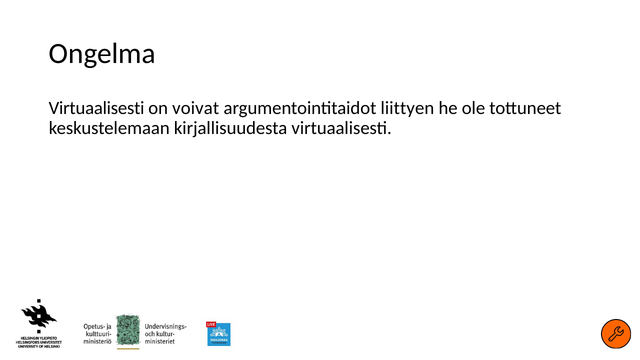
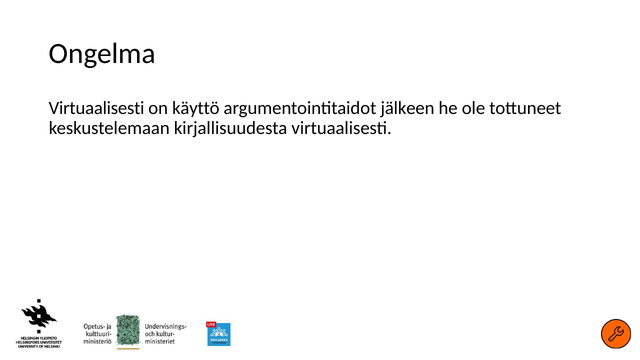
voivat: voivat -> käyttö (196, 108)
liittyen: liittyen -> jälkeen (407, 108)
